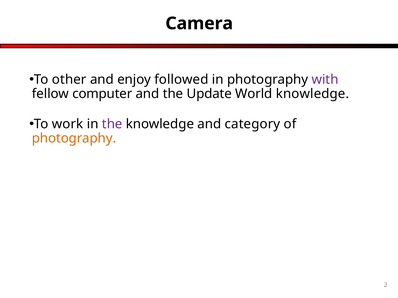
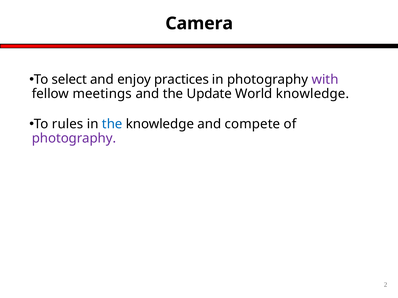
other: other -> select (69, 80)
followed: followed -> practices (182, 80)
computer: computer -> meetings (102, 94)
work: work -> rules (68, 124)
the colour: purple -> blue (112, 124)
category: category -> compete (252, 124)
photography colour: orange -> purple (74, 139)
